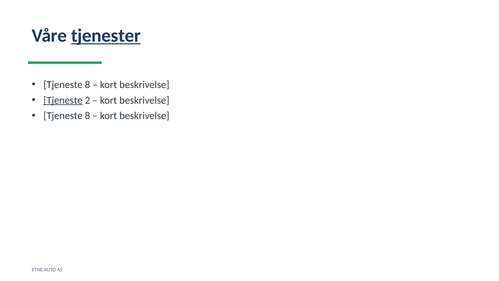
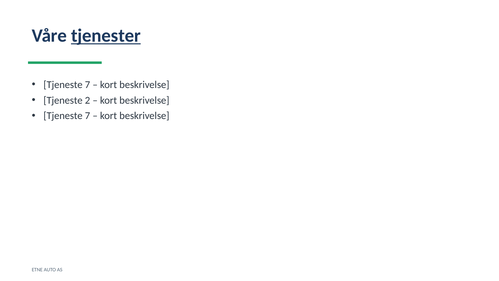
8: 8 -> 7 (87, 85)
Tjeneste underline: present -> none (63, 100)
8: 8 -> 7 (87, 116)
